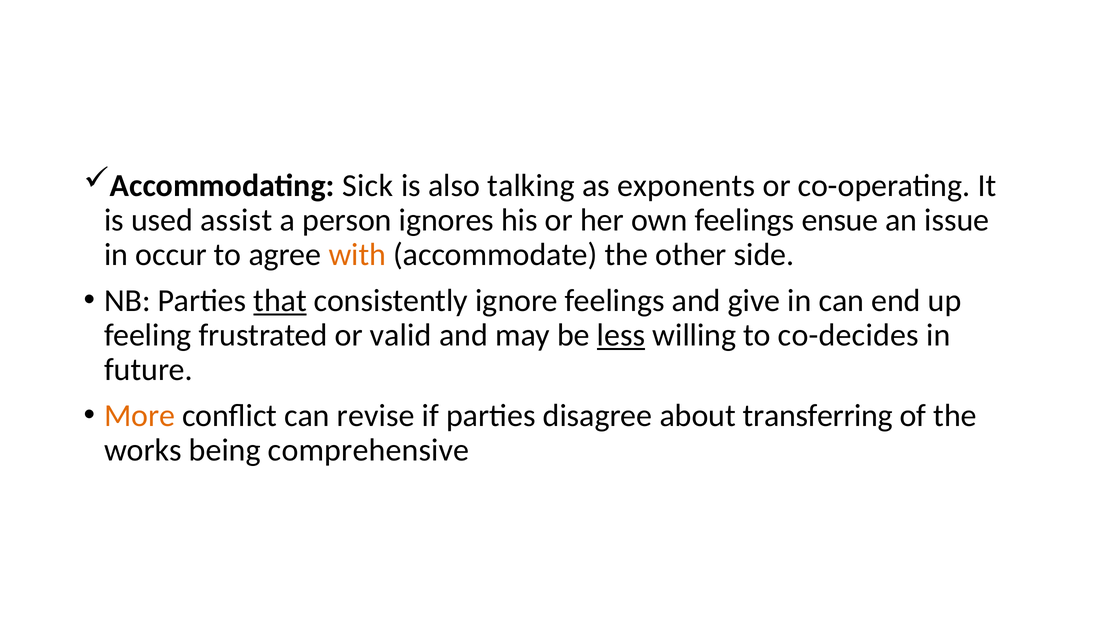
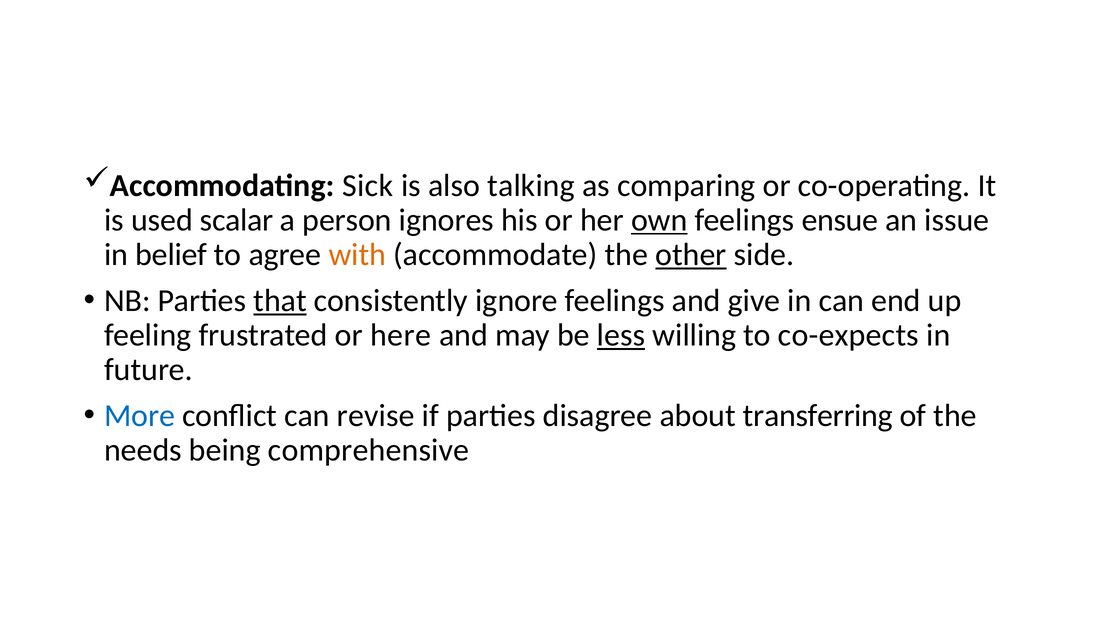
exponents: exponents -> comparing (686, 185)
assist: assist -> scalar (237, 220)
own underline: none -> present (659, 220)
occur: occur -> belief (171, 255)
other underline: none -> present (691, 255)
valid: valid -> here (401, 335)
co-decides: co-decides -> co-expects (848, 335)
More colour: orange -> blue (140, 416)
works: works -> needs (143, 450)
